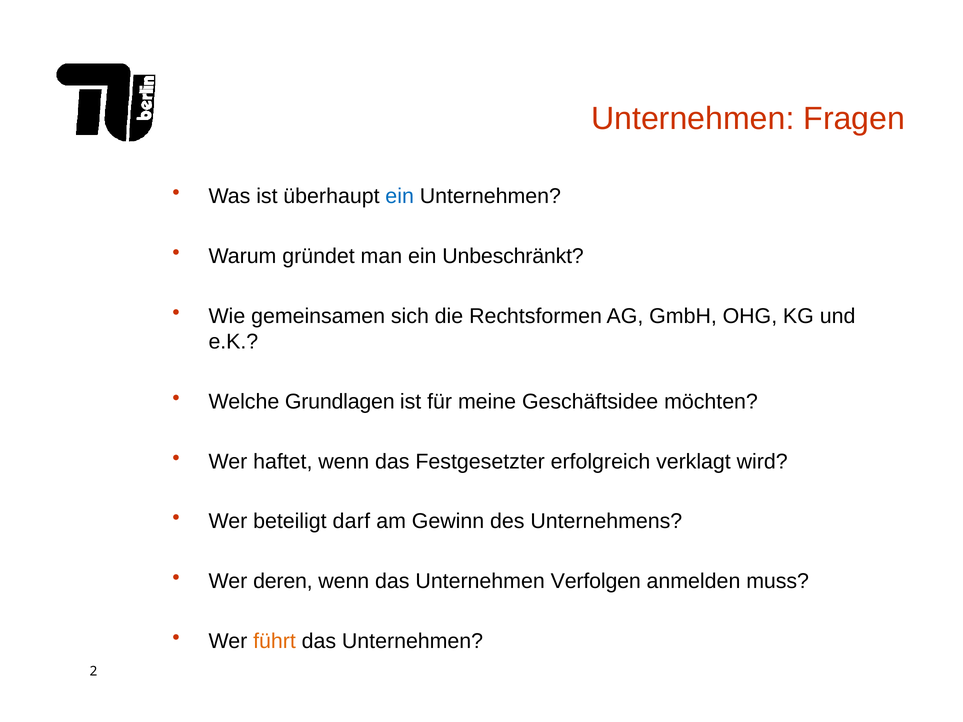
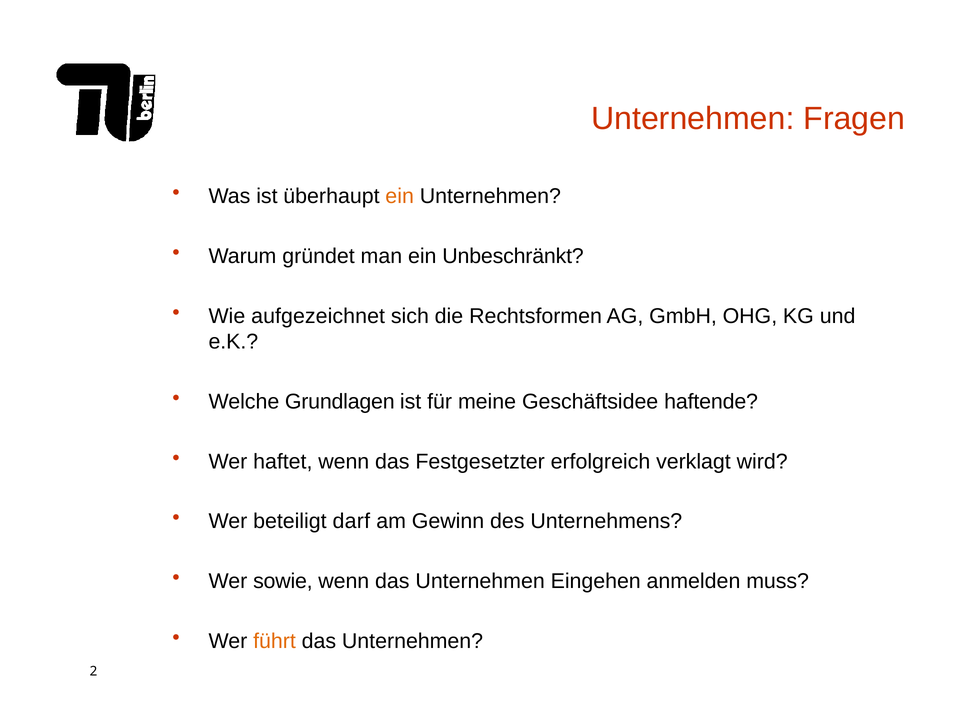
ein colour: blue -> orange (400, 196)
gemeinsamen: gemeinsamen -> aufgezeichnet (318, 316)
möchten: möchten -> haftende (711, 402)
deren: deren -> sowie (283, 582)
Verfolgen: Verfolgen -> Eingehen (596, 582)
